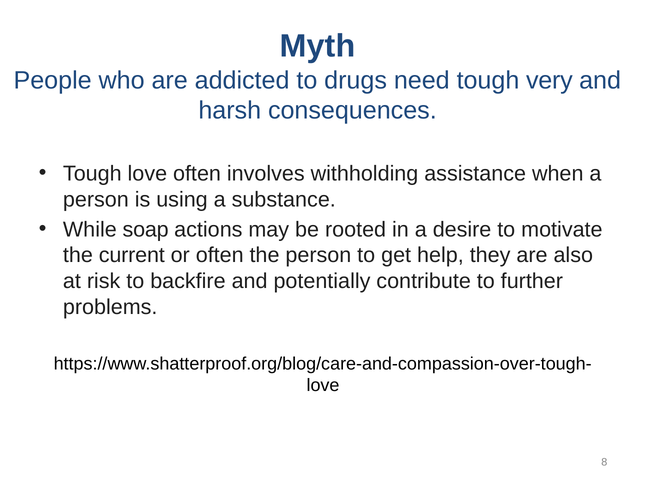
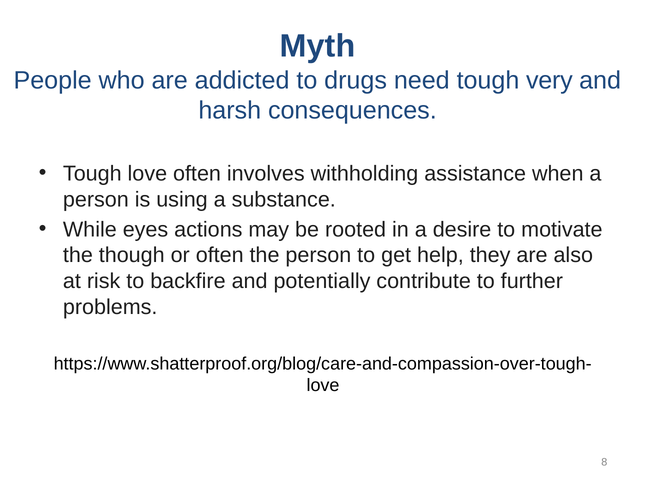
soap: soap -> eyes (145, 230)
current: current -> though (132, 256)
